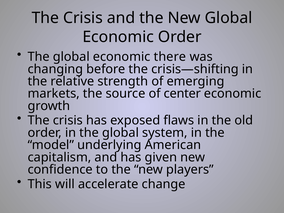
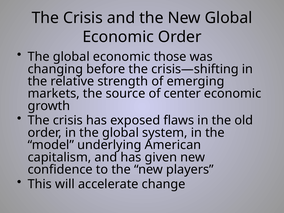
there: there -> those (170, 57)
